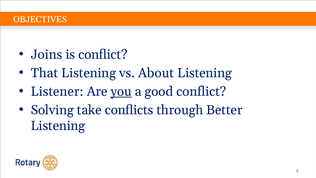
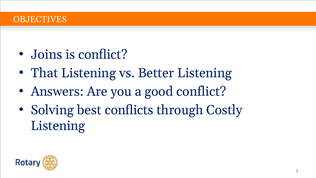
About: About -> Better (156, 73)
Listener: Listener -> Answers (57, 91)
you underline: present -> none (121, 91)
take: take -> best (89, 110)
Better: Better -> Costly (224, 110)
